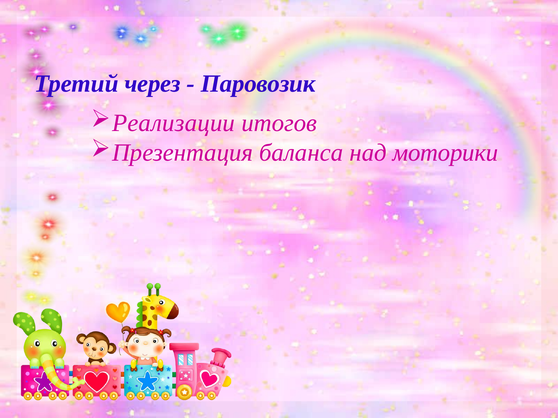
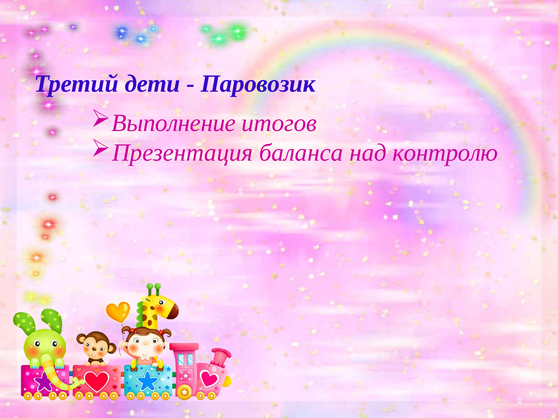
через: через -> дети (153, 84)
Реализации: Реализации -> Выполнение (174, 123)
моторики: моторики -> контролю (445, 153)
